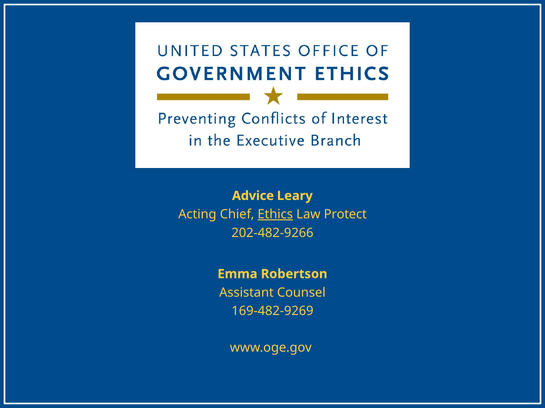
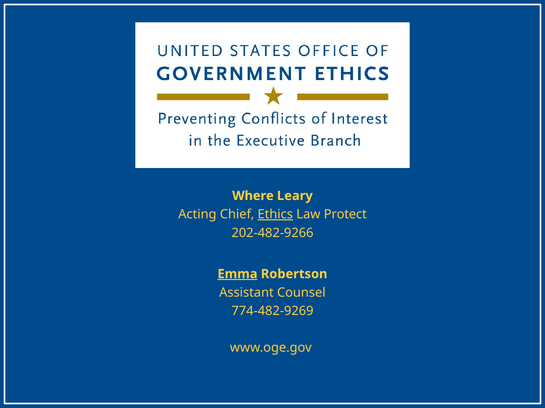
Advice: Advice -> Where (253, 196)
Emma underline: none -> present (237, 274)
169-482-9269: 169-482-9269 -> 774-482-9269 (272, 312)
